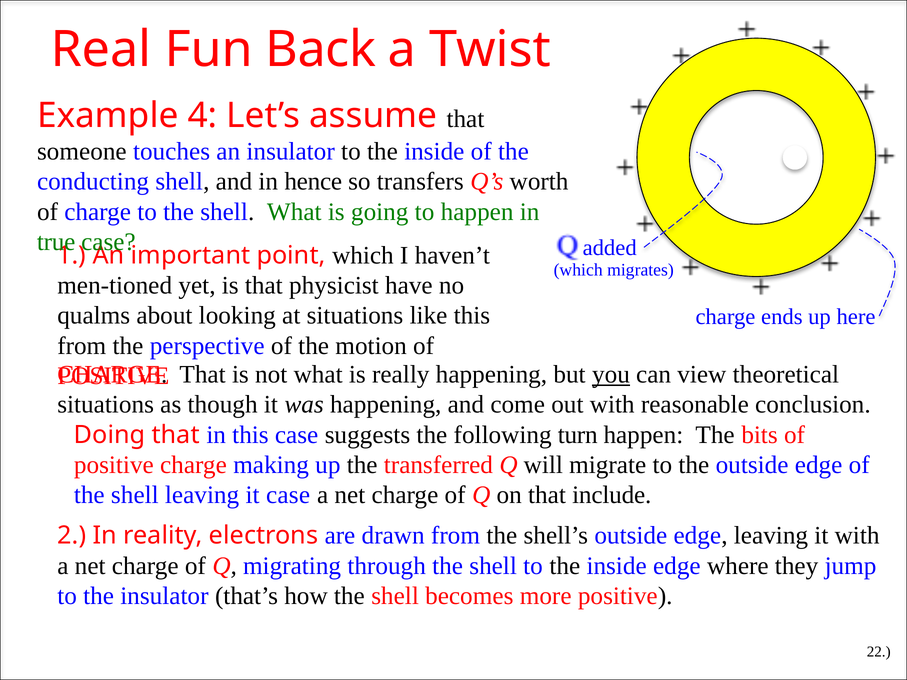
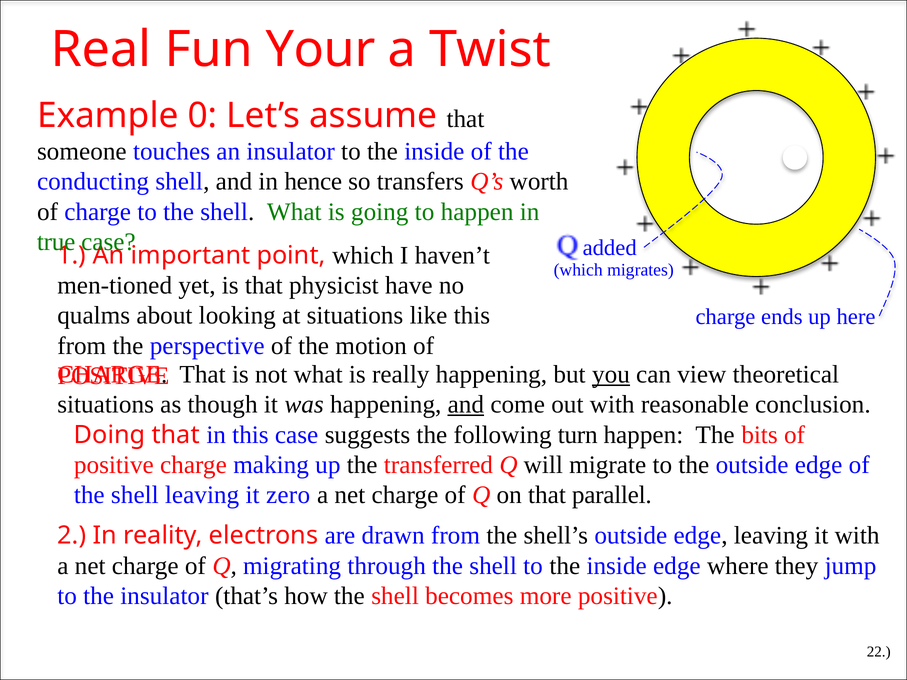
Back: Back -> Your (321, 50)
4: 4 -> 0 (202, 116)
and underline: none -> present (466, 405)
it case: case -> zero (288, 495)
include: include -> parallel (612, 495)
